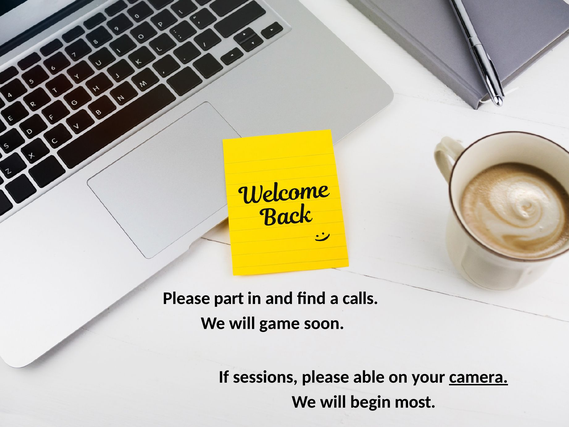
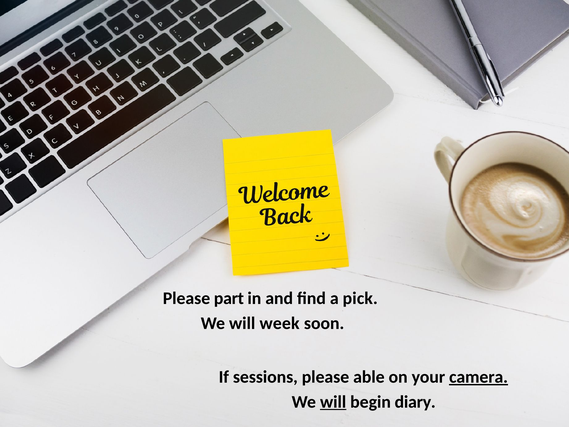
calls: calls -> pick (360, 298)
game: game -> week (280, 323)
will underline: none -> present (333, 402)
most: most -> diary (415, 402)
